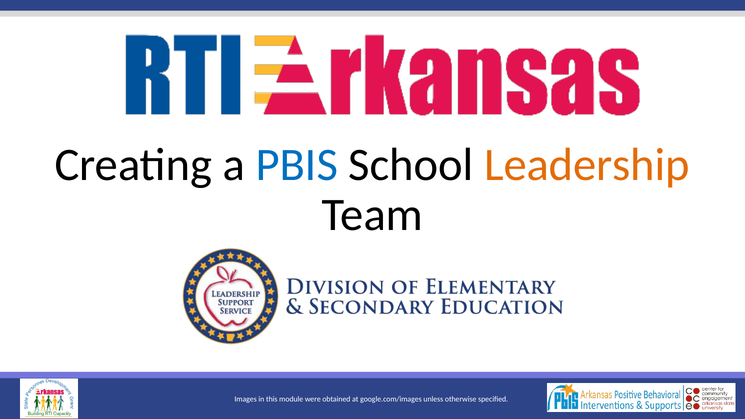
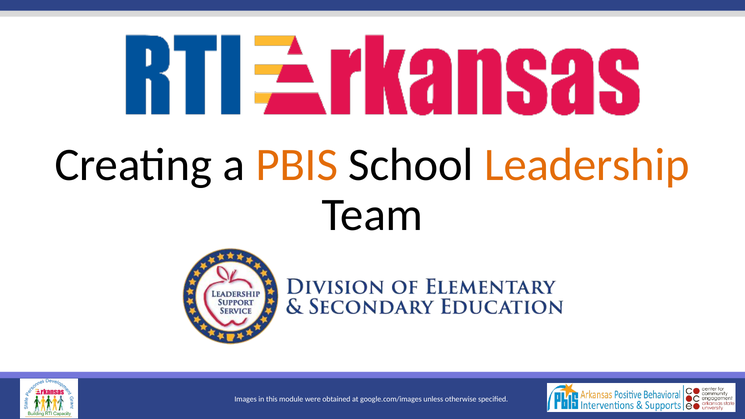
PBIS colour: blue -> orange (297, 165)
